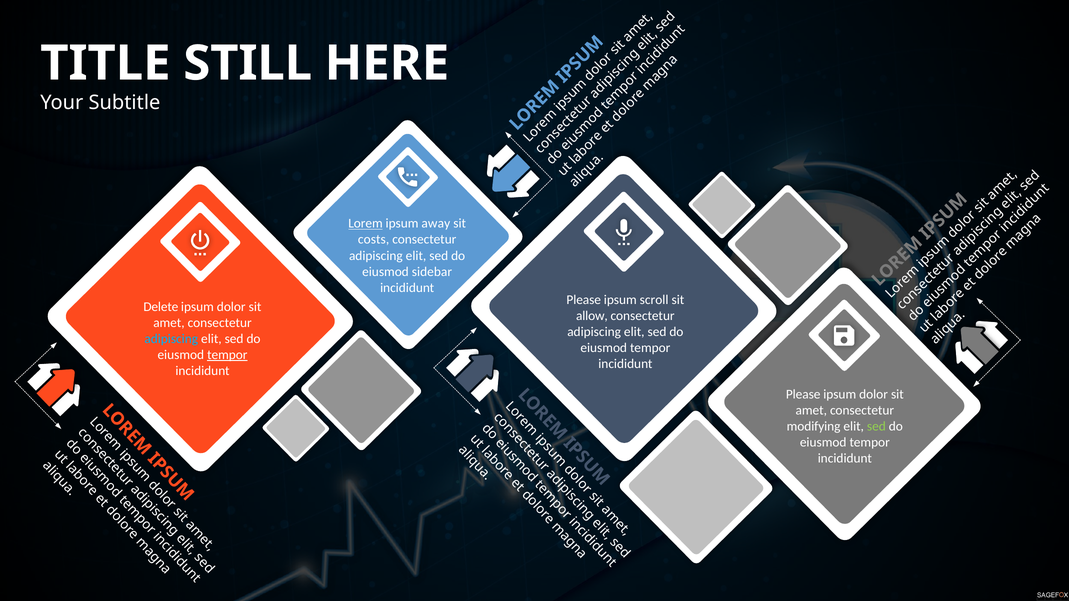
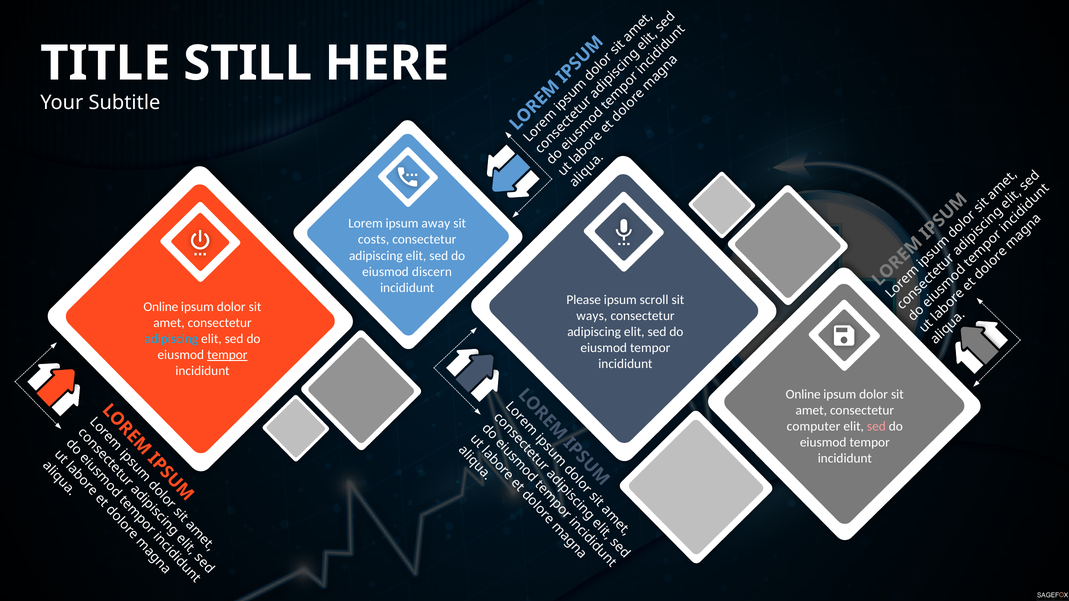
Lorem underline: present -> none (365, 224)
sidebar: sidebar -> discern (432, 272)
Delete: Delete -> Online (161, 307)
allow: allow -> ways (592, 316)
Please: Please -> Online (803, 394)
modifying: modifying -> computer (814, 426)
sed colour: light green -> pink (876, 426)
